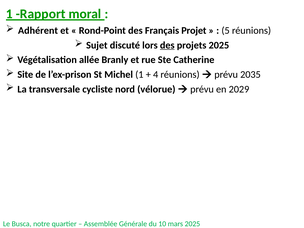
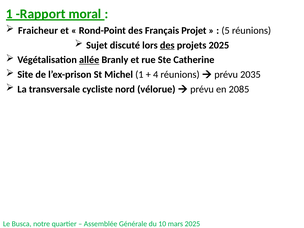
Adhérent: Adhérent -> Fraicheur (38, 30)
allée underline: none -> present (89, 60)
2029: 2029 -> 2085 (239, 89)
